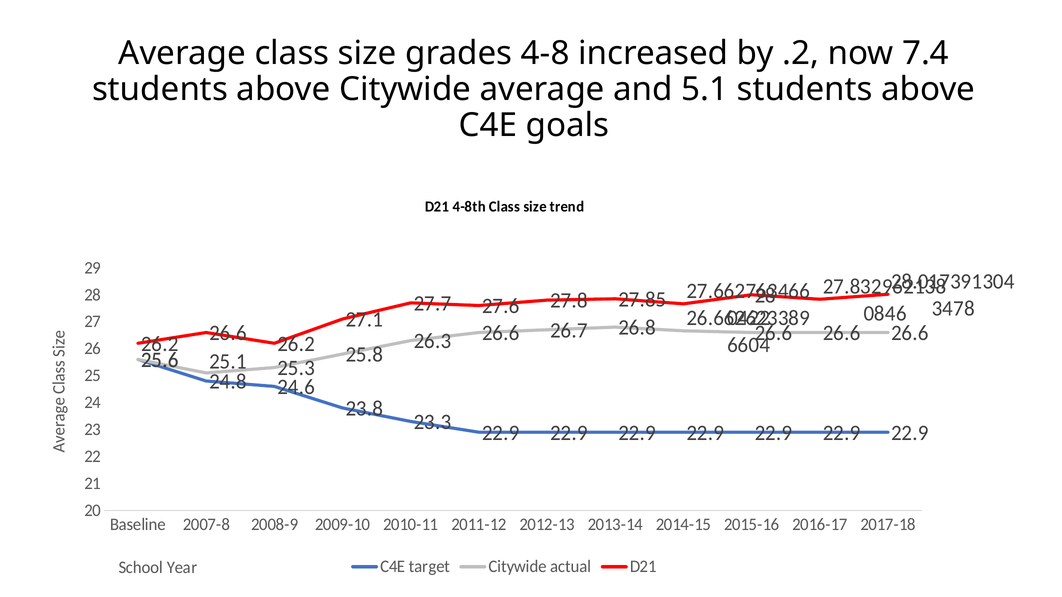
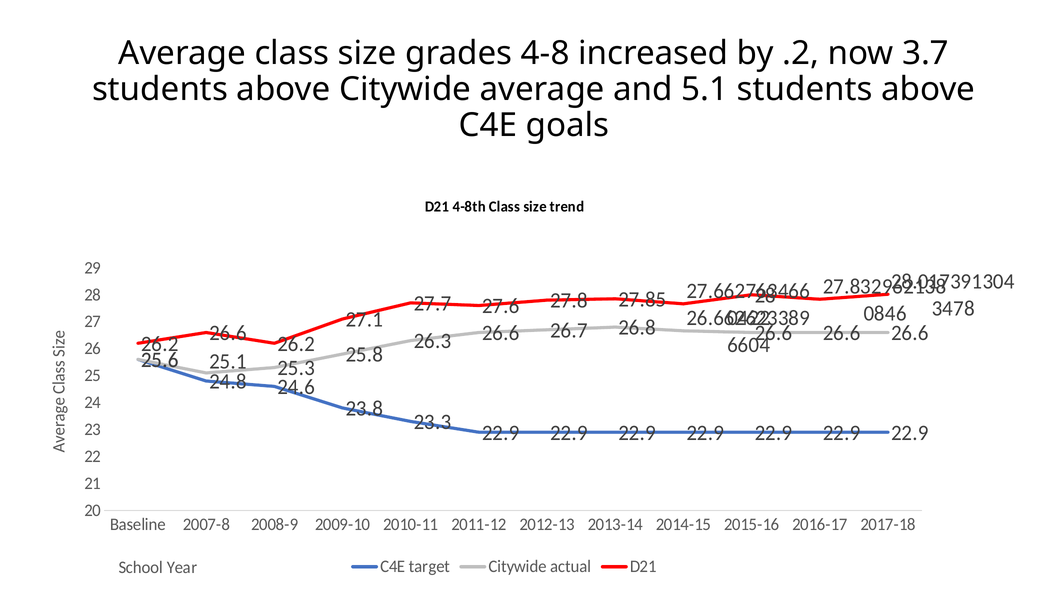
7.4: 7.4 -> 3.7 (926, 53)
